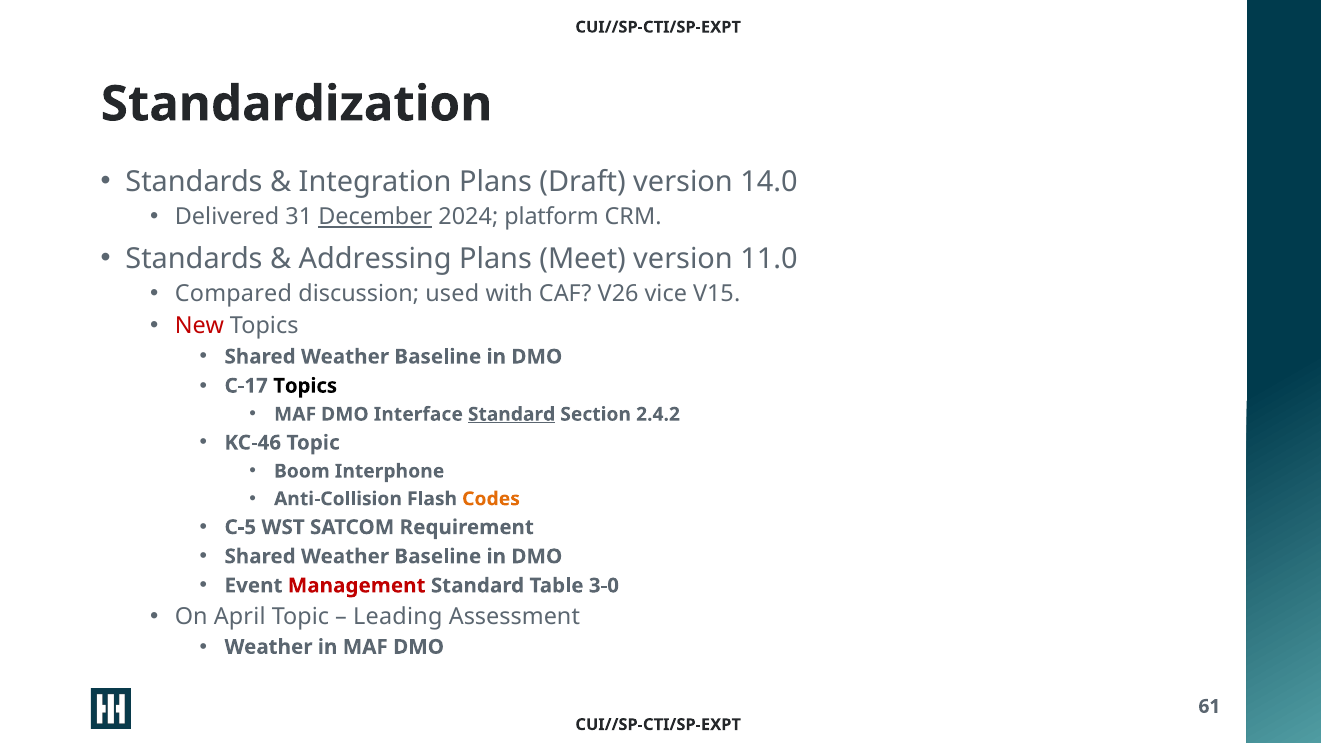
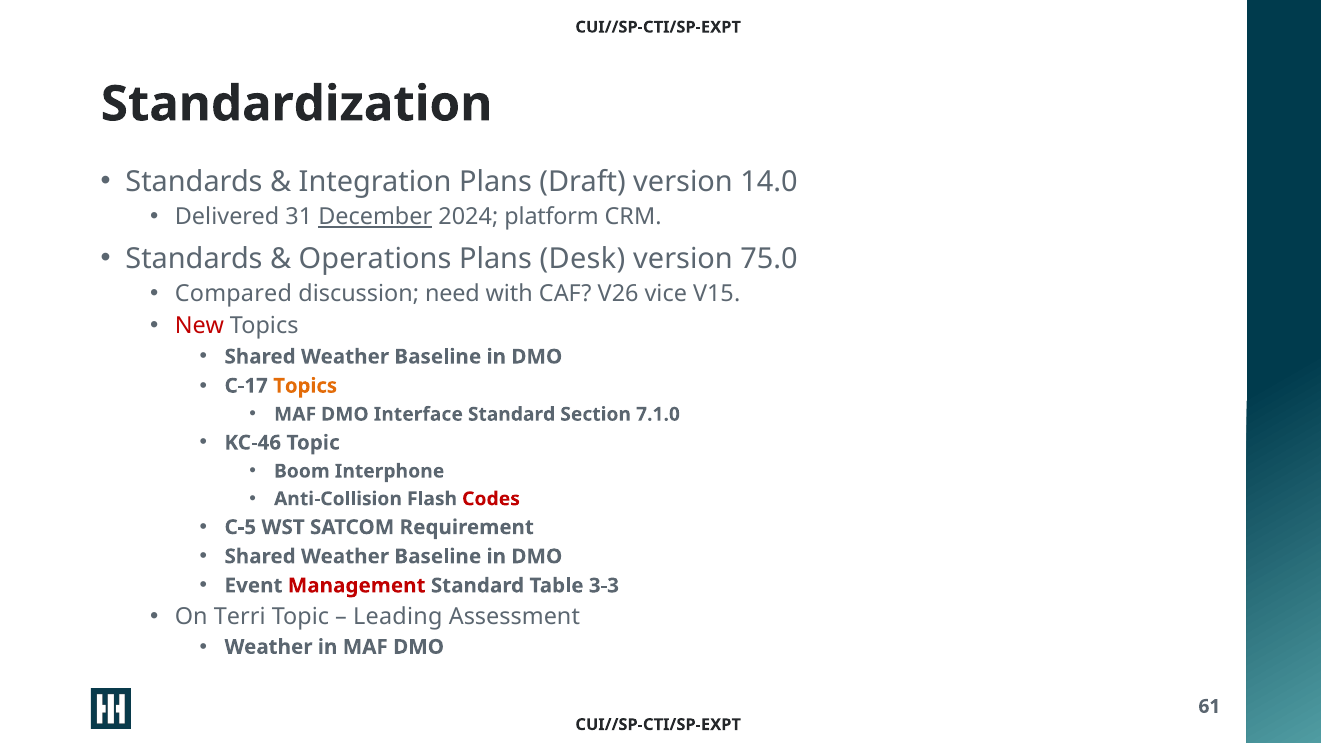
Addressing: Addressing -> Operations (375, 259)
Meet: Meet -> Desk (582, 259)
11.0: 11.0 -> 75.0 (769, 259)
used: used -> need (452, 294)
Topics colour: black -> orange (305, 386)
Standard underline: present -> none (512, 414)
2.4.2: 2.4.2 -> 7.1.0 (658, 414)
Codes colour: orange -> red (491, 499)
3-0: 3-0 -> 3-3 (604, 586)
April: April -> Terri (240, 616)
